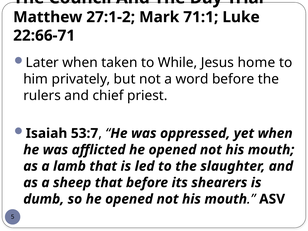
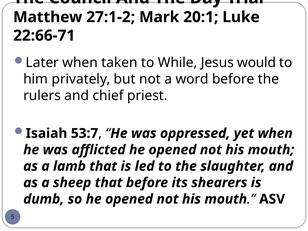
71:1: 71:1 -> 20:1 (201, 17)
home: home -> would (257, 63)
